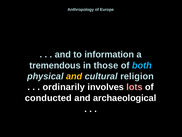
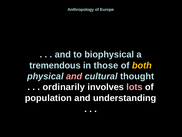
information: information -> biophysical (109, 54)
both colour: light blue -> yellow (142, 65)
and colour: yellow -> pink (74, 76)
religion: religion -> thought (137, 76)
conducted: conducted -> population (48, 98)
archaeological: archaeological -> understanding (125, 98)
